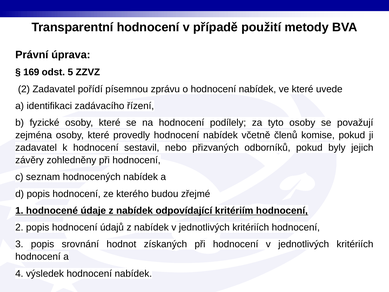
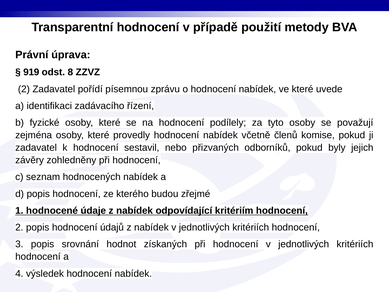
169: 169 -> 919 (31, 72)
5: 5 -> 8 (70, 72)
